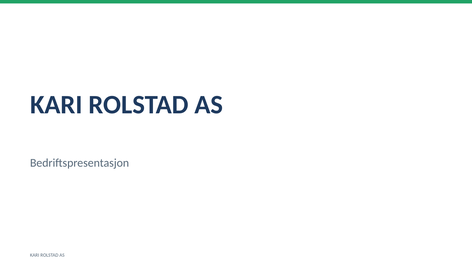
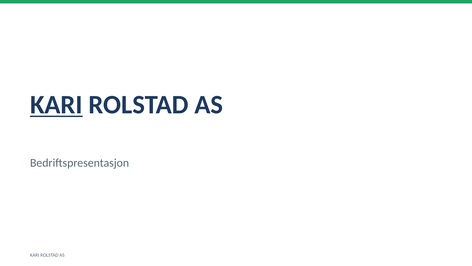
KARI underline: none -> present (56, 105)
